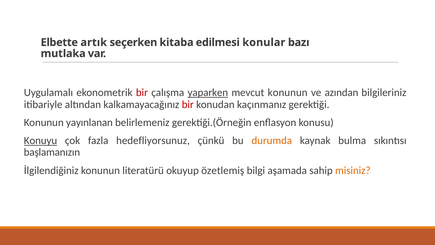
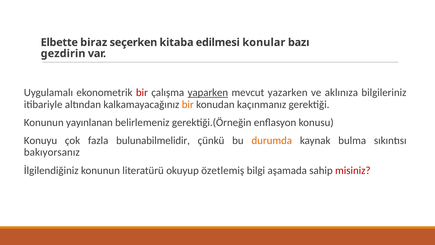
artık: artık -> biraz (94, 42)
mutlaka: mutlaka -> gezdirin (63, 53)
mevcut konunun: konunun -> yazarken (288, 93)
azından: azından -> aklınıza (341, 93)
bir colour: red -> orange (188, 104)
Konuyu underline: present -> none (41, 140)
hedefliyorsunuz: hedefliyorsunuz -> bulunabilmelidir (153, 140)
başlamanızın: başlamanızın -> bakıyorsanız (52, 152)
misiniz colour: orange -> red (353, 170)
